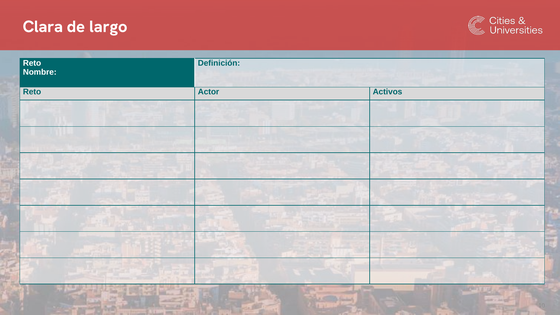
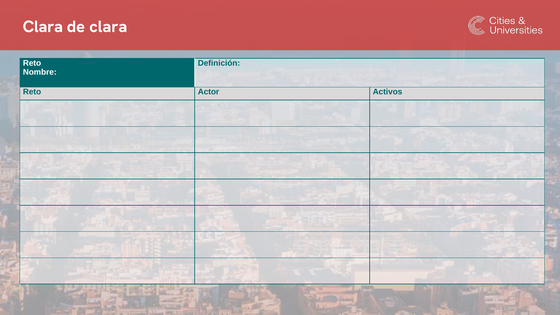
de largo: largo -> clara (108, 27)
